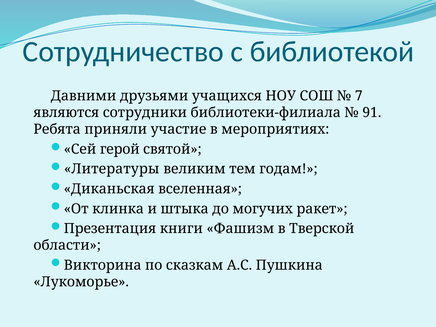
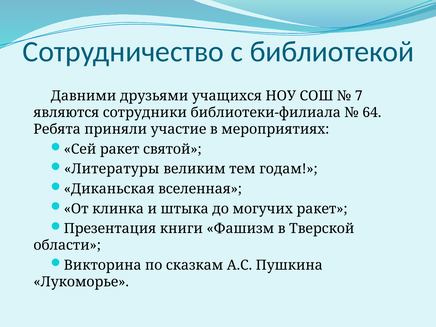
91: 91 -> 64 (372, 113)
Сей герой: герой -> ракет (120, 149)
